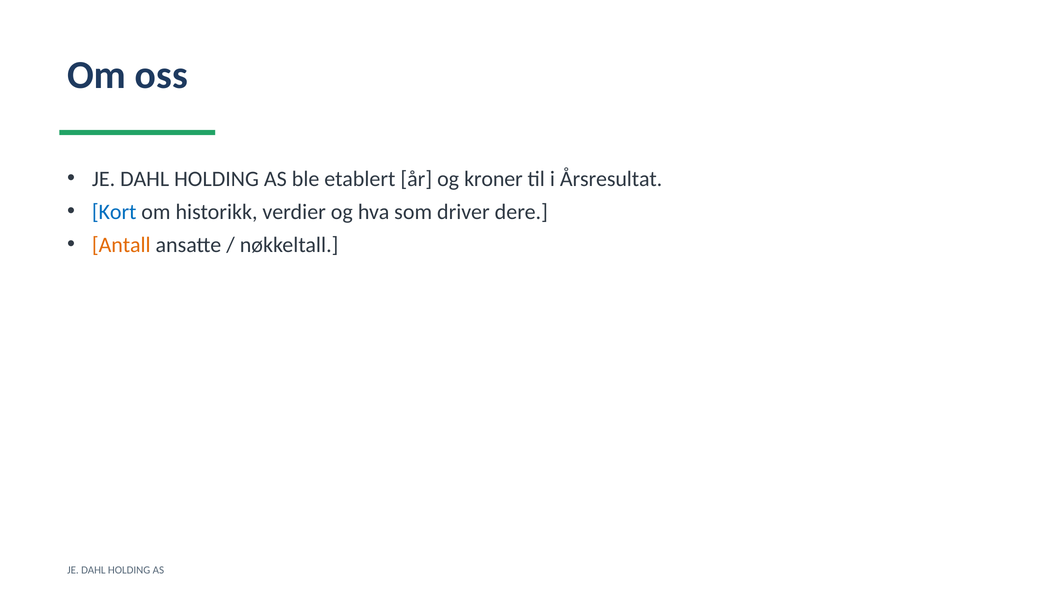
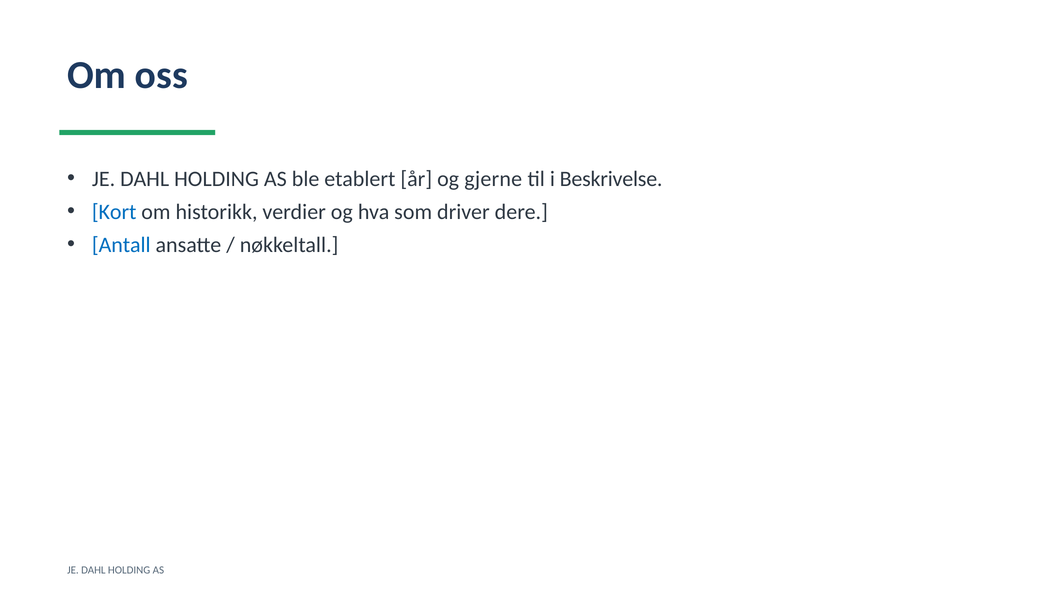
kroner: kroner -> gjerne (493, 179)
Årsresultat: Årsresultat -> Beskrivelse (611, 179)
Antall colour: orange -> blue (121, 245)
